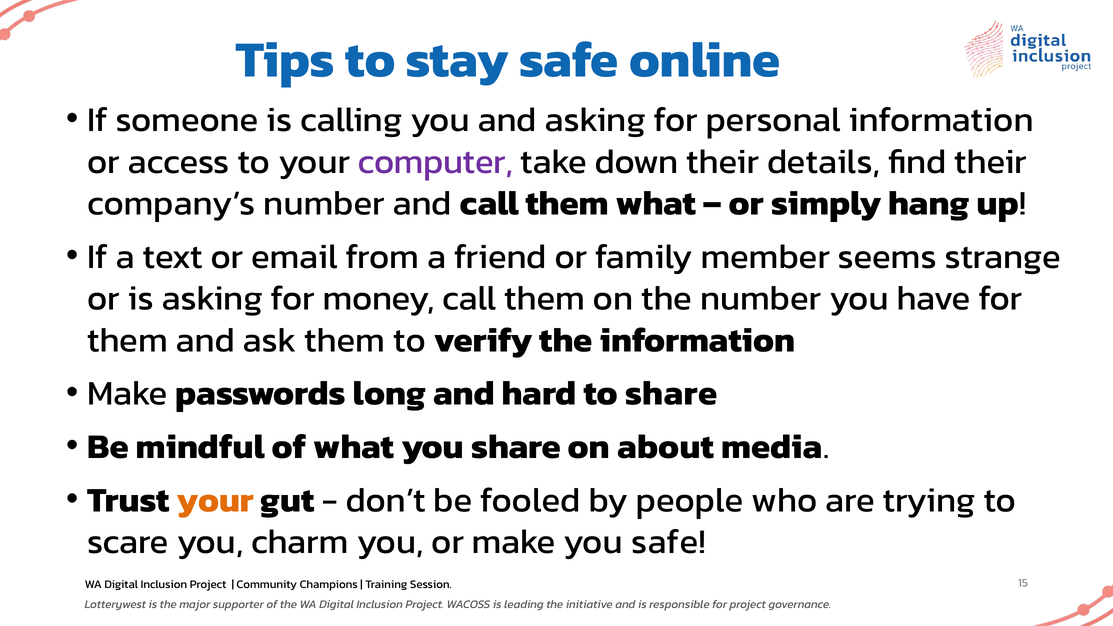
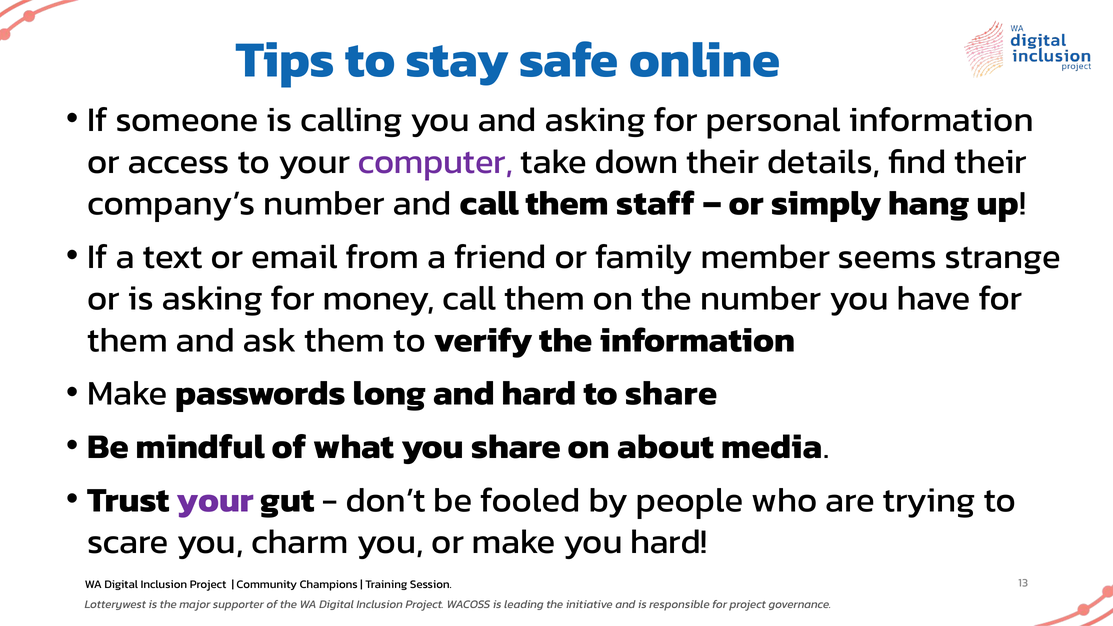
them what: what -> staff (656, 203)
your colour: orange -> purple (215, 500)
you safe: safe -> hard (669, 542)
15: 15 -> 13 (1023, 583)
